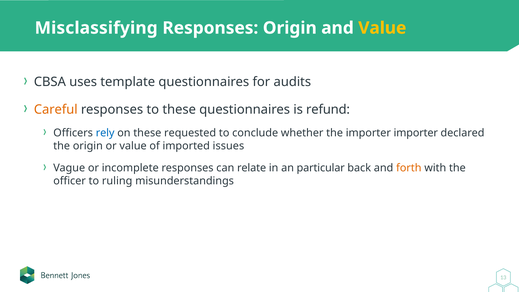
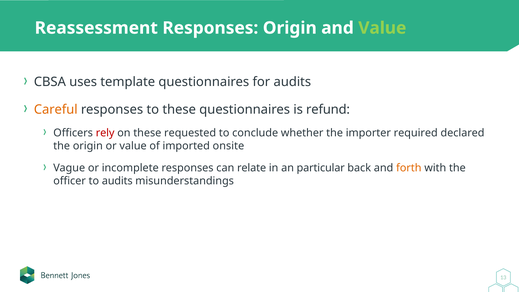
Misclassifying: Misclassifying -> Reassessment (96, 28)
Value colour: yellow -> light green (382, 28)
rely colour: blue -> red (105, 133)
importer importer: importer -> required (416, 133)
issues: issues -> onsite (228, 146)
to ruling: ruling -> audits (117, 181)
